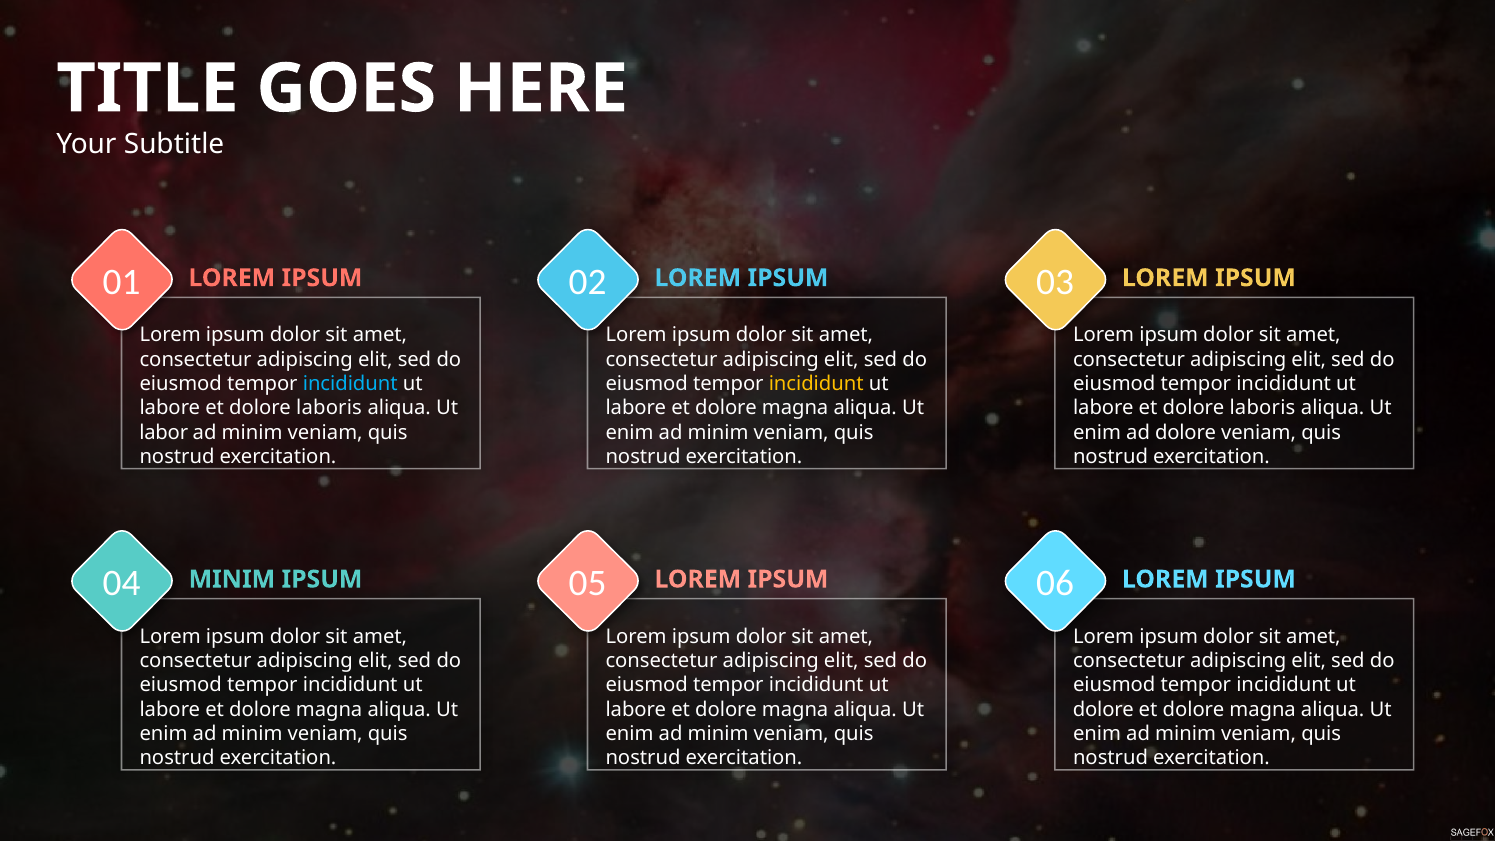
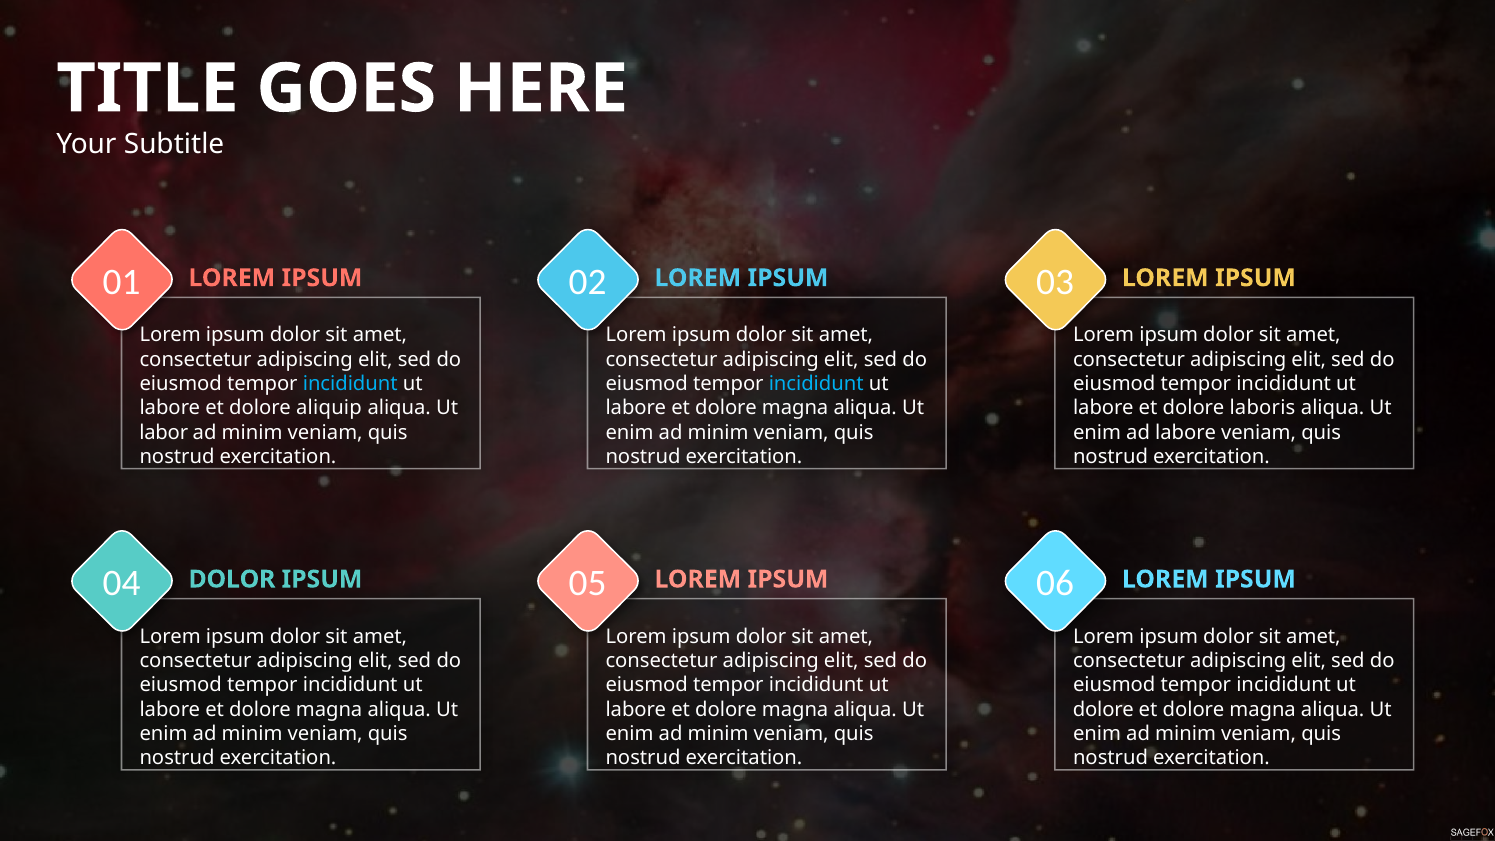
incididunt colour: yellow -> light blue (816, 384)
laboris: laboris -> aliquip (329, 408)
ad dolore: dolore -> labore (1186, 432)
MINIM: MINIM -> DOLOR (232, 579)
